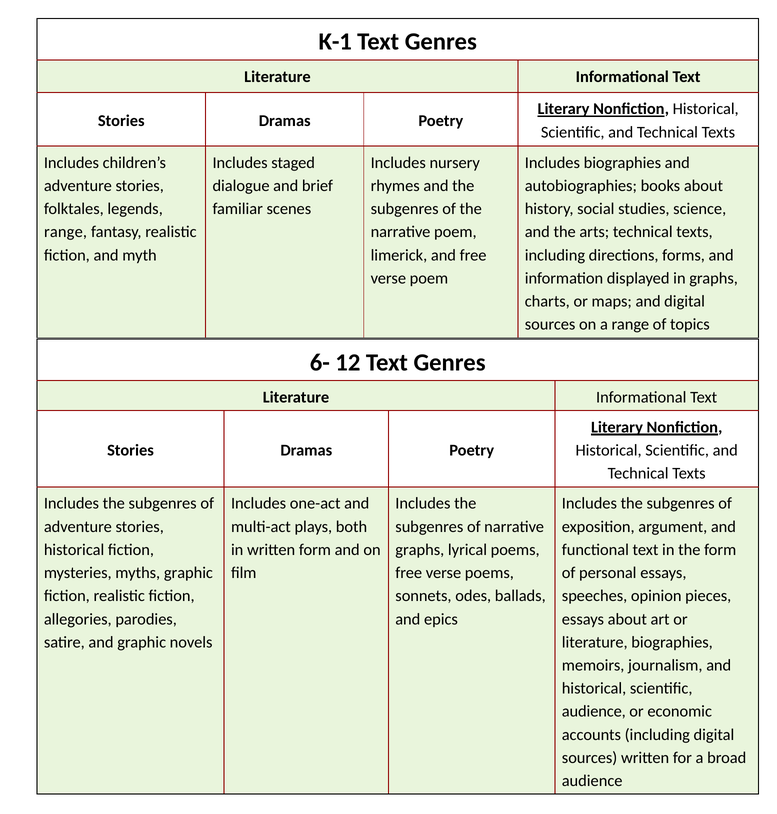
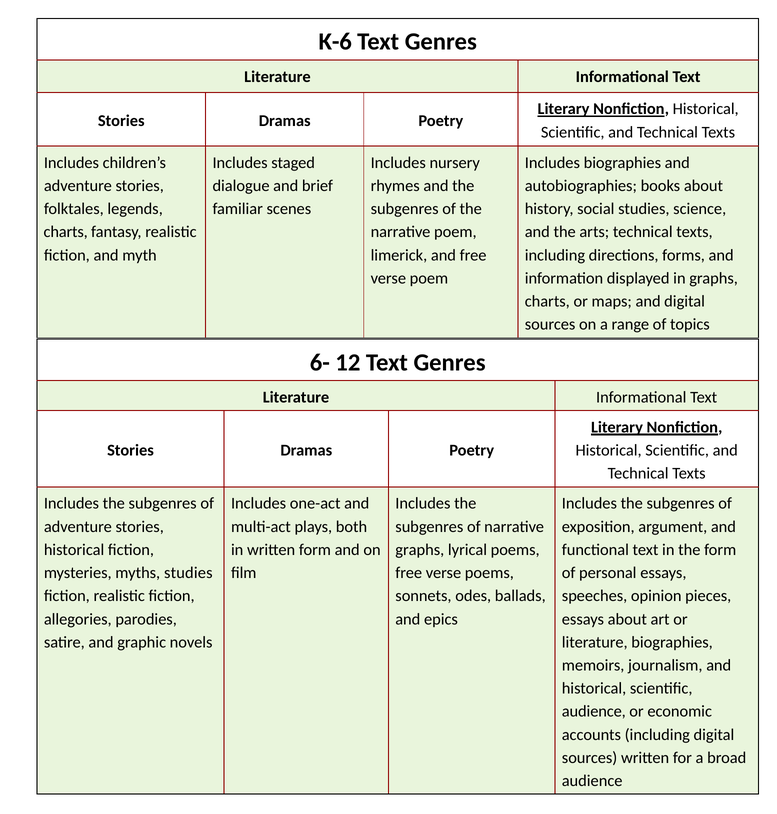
K-1: K-1 -> K-6 (335, 42)
range: range -> charts (66, 232)
myths graphic: graphic -> studies (188, 573)
